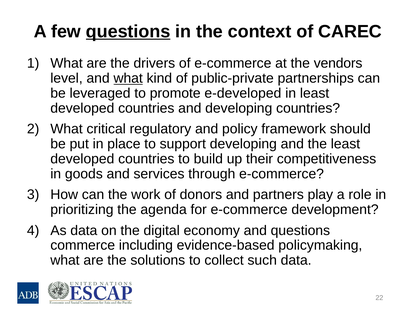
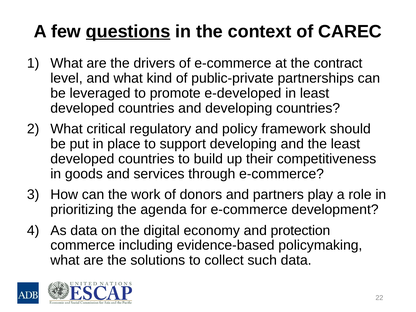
vendors: vendors -> contract (338, 63)
what underline: present -> none (128, 78)
and questions: questions -> protection (300, 230)
